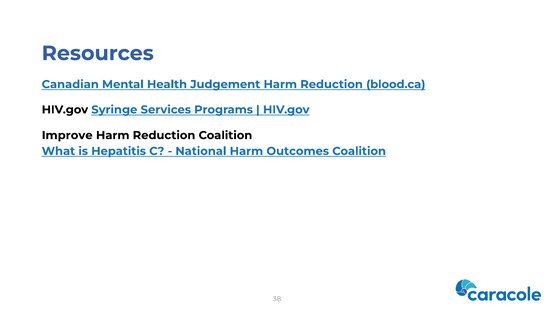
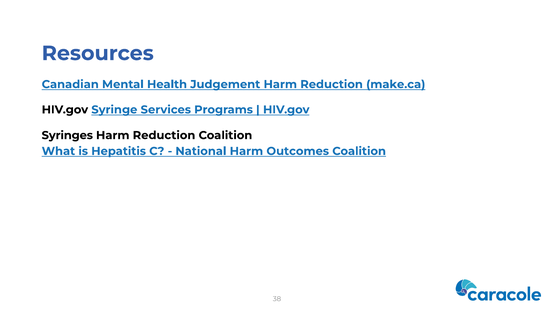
blood.ca: blood.ca -> make.ca (396, 84)
Improve: Improve -> Syringes (67, 135)
